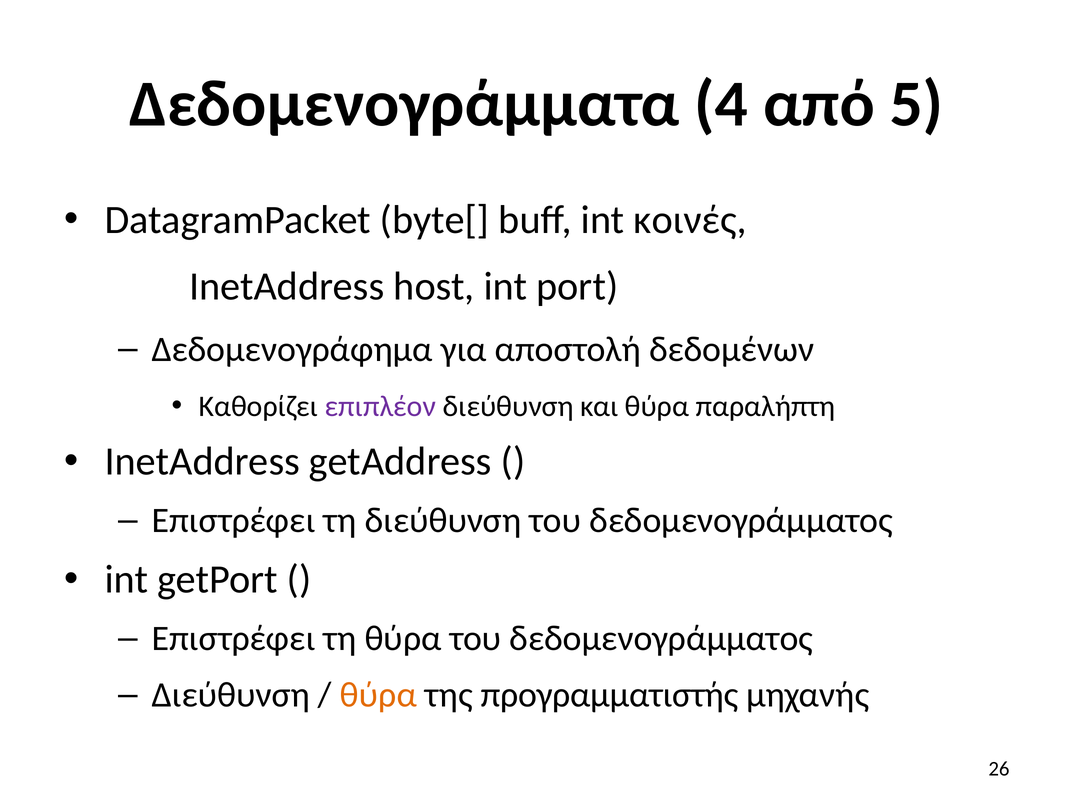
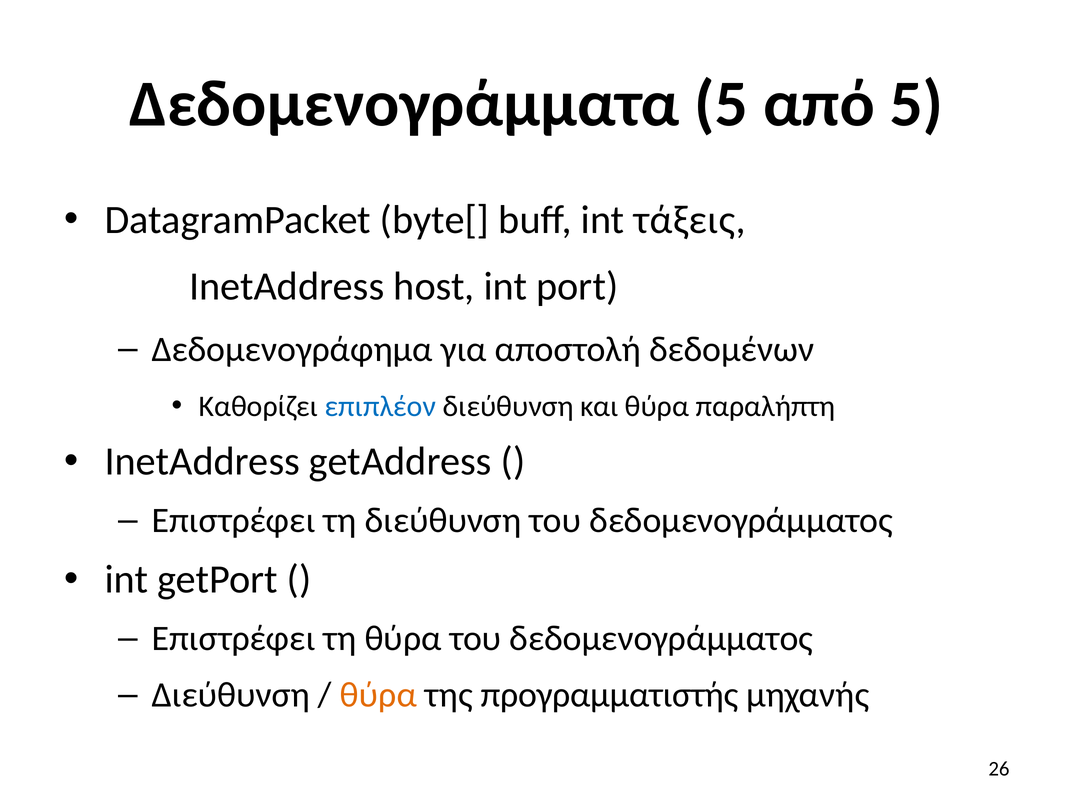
Δεδομενογράμματα 4: 4 -> 5 (721, 104)
κοινές: κοινές -> τάξεις (690, 220)
επιπλέον colour: purple -> blue (380, 407)
